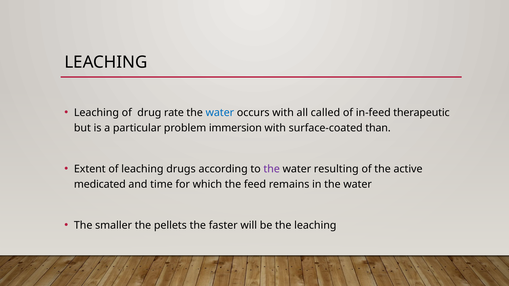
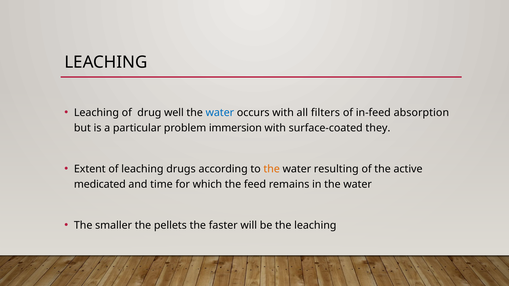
rate: rate -> well (174, 113)
called: called -> filters (325, 113)
therapeutic: therapeutic -> absorption (421, 113)
than: than -> they (378, 128)
the colour: purple -> orange (272, 169)
